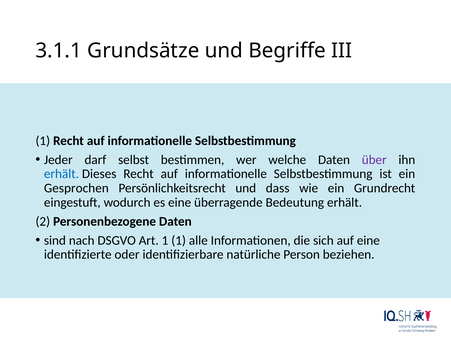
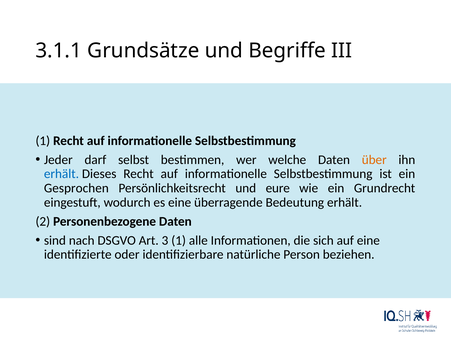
über colour: purple -> orange (374, 159)
dass: dass -> eure (278, 188)
Art 1: 1 -> 3 (165, 240)
